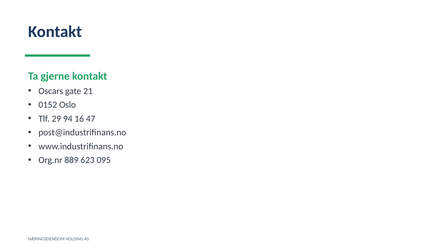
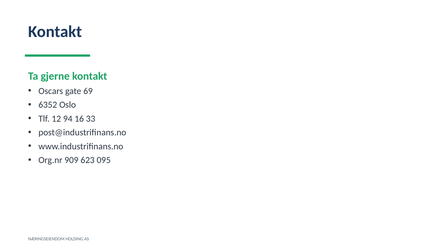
21: 21 -> 69 (88, 91)
0152: 0152 -> 6352 (48, 105)
29: 29 -> 12 (56, 119)
47: 47 -> 33 (91, 119)
889: 889 -> 909 (71, 160)
